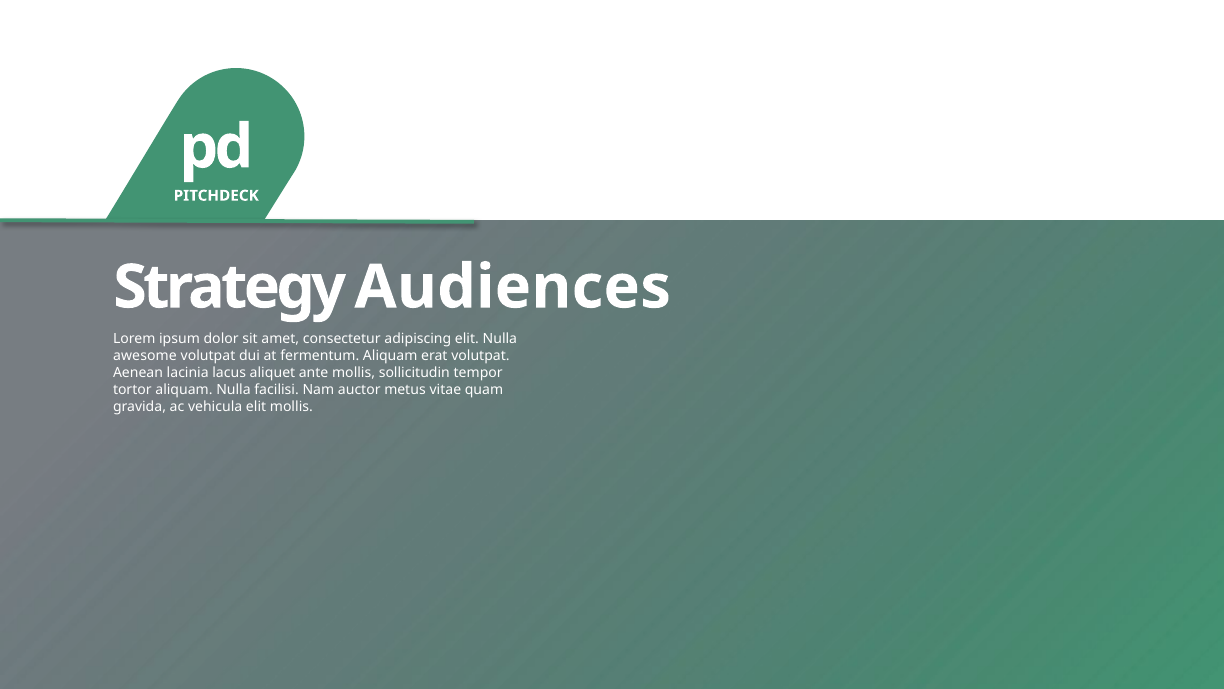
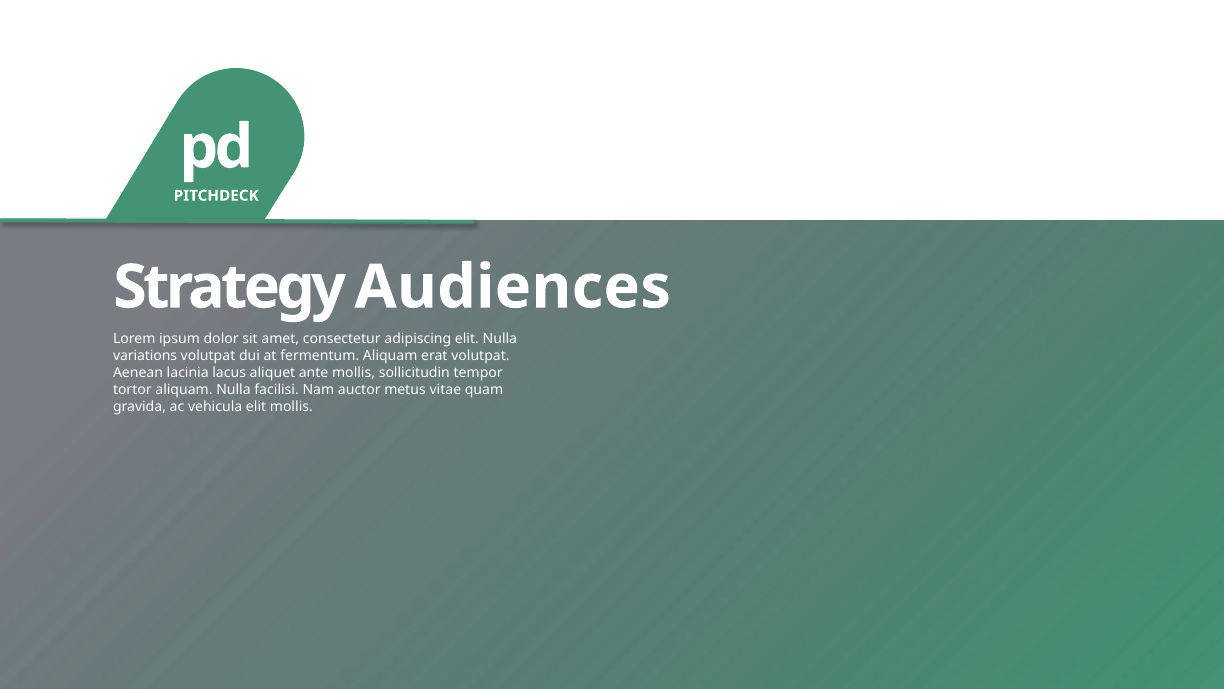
awesome: awesome -> variations (145, 356)
